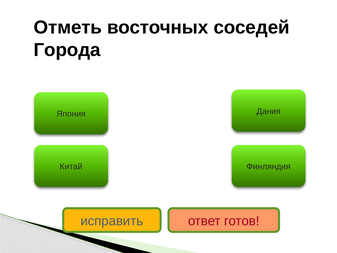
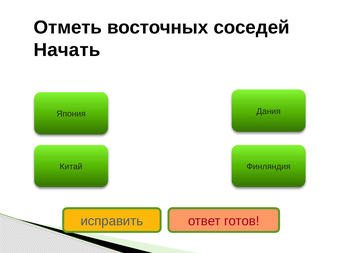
Города: Города -> Начать (67, 50)
